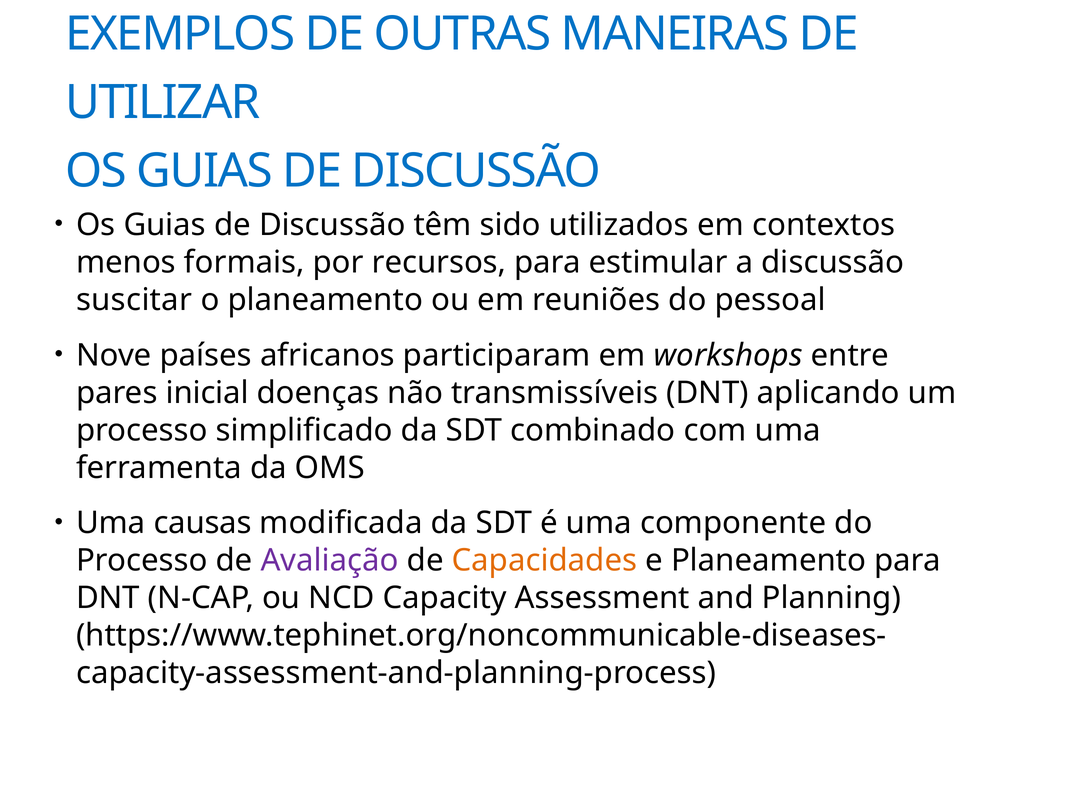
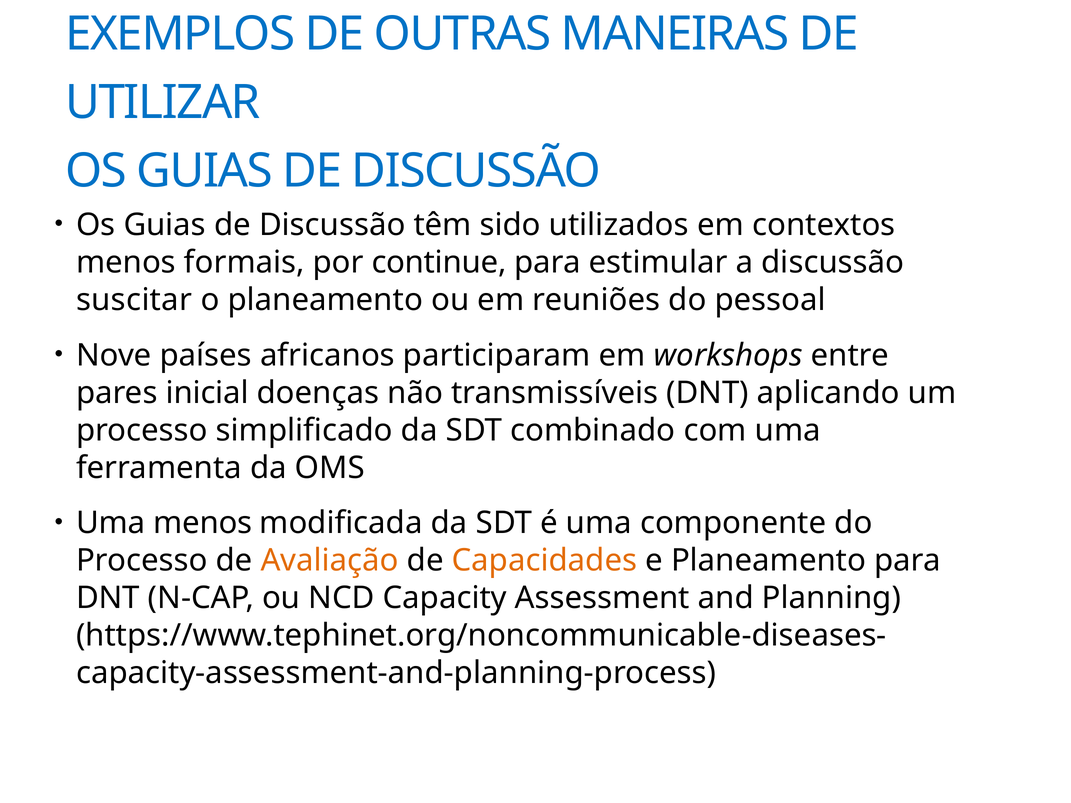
recursos: recursos -> continue (439, 263)
Uma causas: causas -> menos (203, 523)
Avaliação colour: purple -> orange (330, 561)
